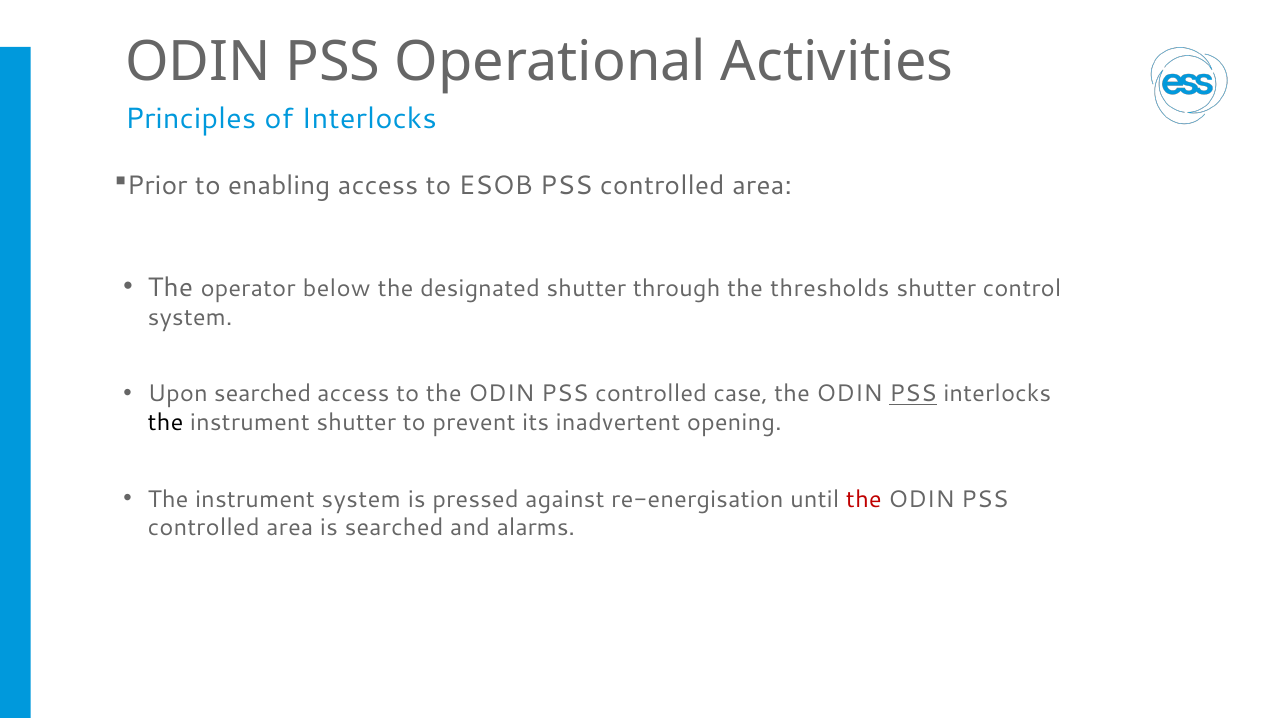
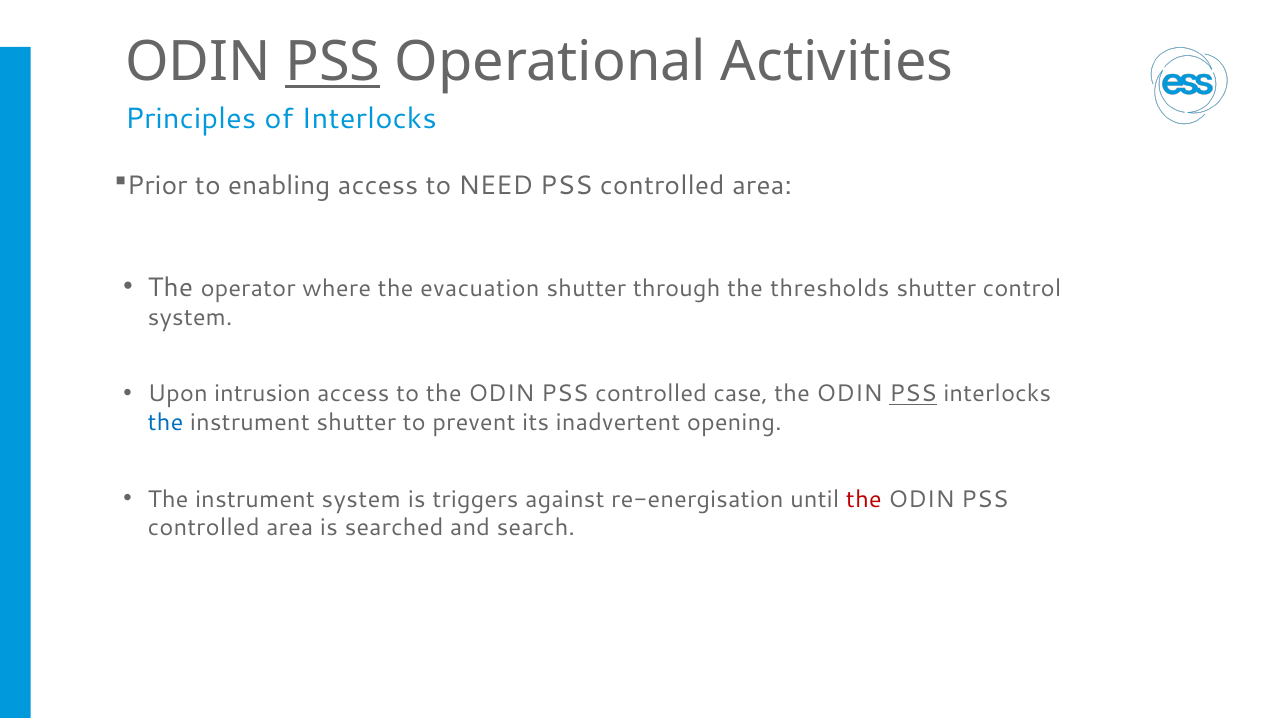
PSS underline: none -> present (333, 62)
ESOB: ESOB -> NEED (496, 186)
below: below -> where (337, 288)
designated: designated -> evacuation (480, 288)
Upon searched: searched -> intrusion (263, 394)
the colour: black -> blue (166, 423)
pressed: pressed -> triggers (475, 500)
alarms: alarms -> search (536, 528)
